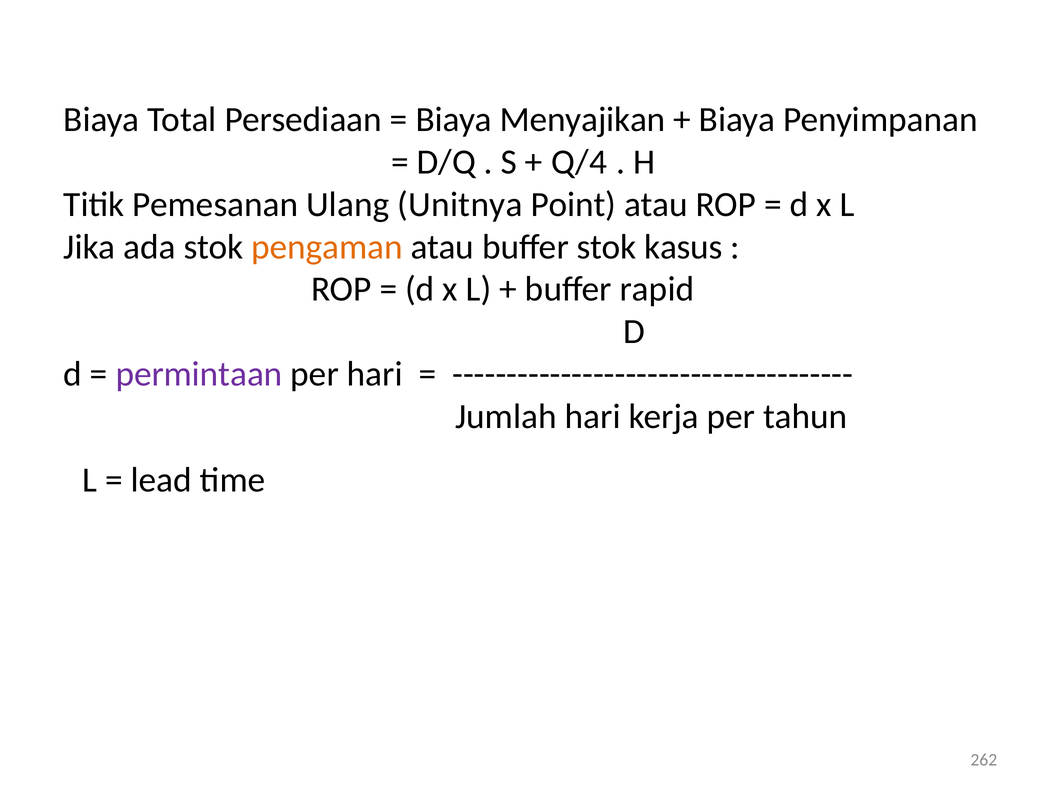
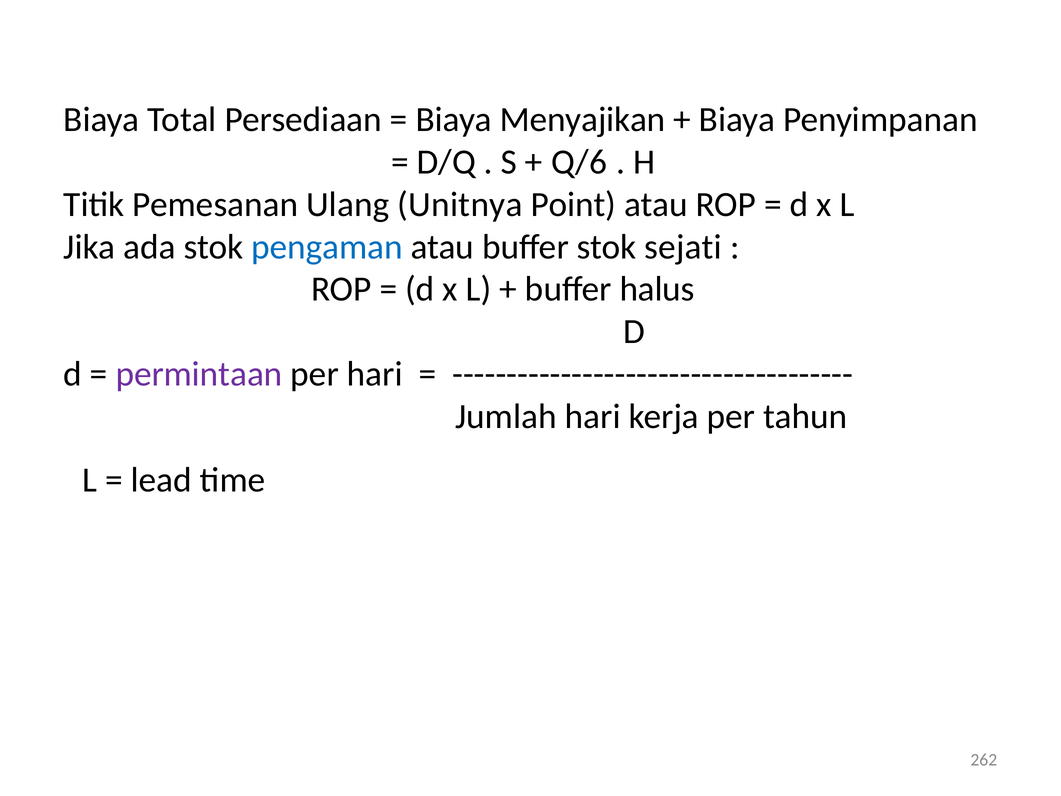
Q/4: Q/4 -> Q/6 (579, 162)
pengaman colour: orange -> blue (327, 247)
kasus: kasus -> sejati (683, 247)
rapid: rapid -> halus (657, 289)
